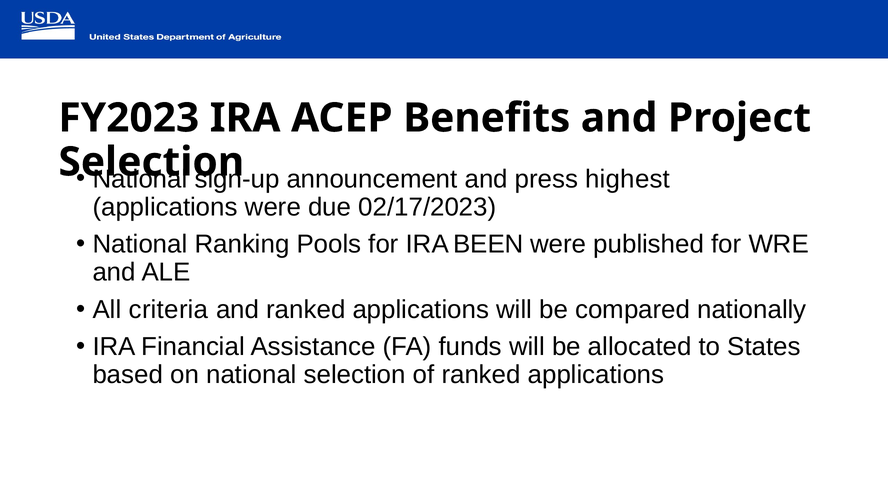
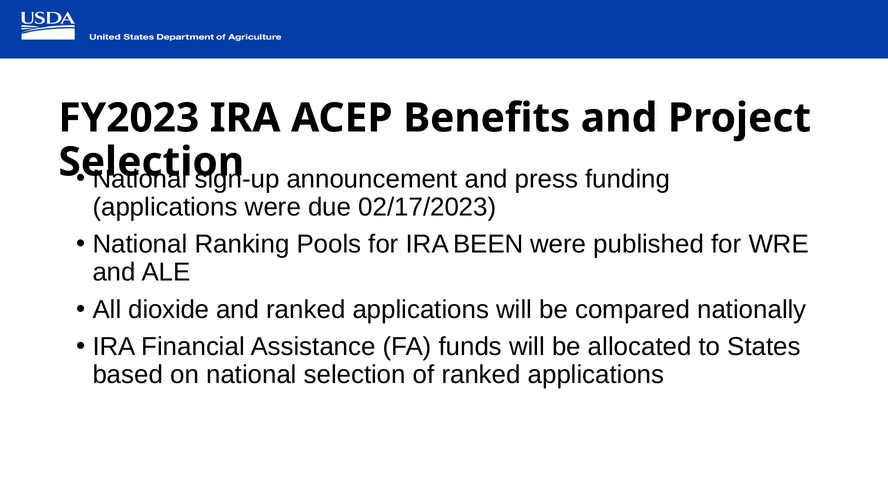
highest: highest -> funding (628, 179)
criteria: criteria -> dioxide (169, 309)
